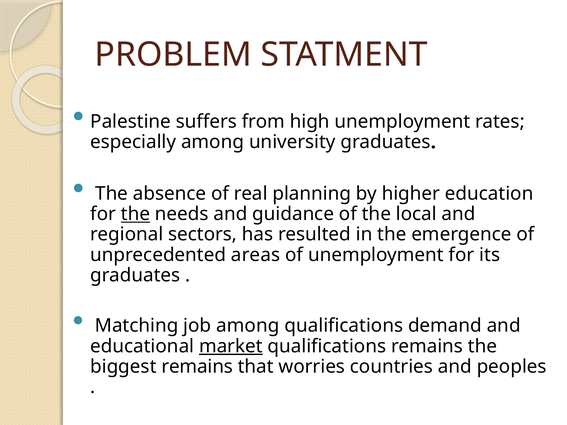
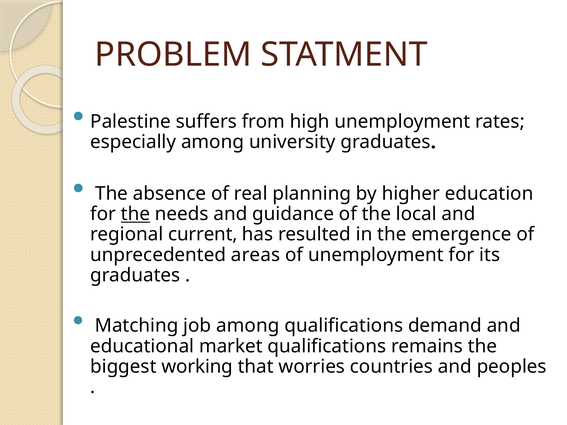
sectors: sectors -> current (203, 235)
market underline: present -> none (231, 346)
biggest remains: remains -> working (197, 367)
